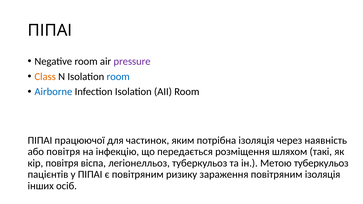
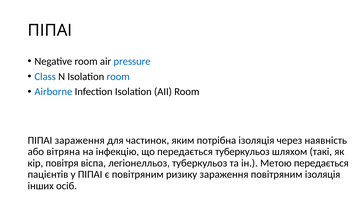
pressure colour: purple -> blue (132, 61)
Class colour: orange -> blue (45, 77)
ПІПАІ працюючої: працюючої -> зараження (80, 140)
або повітря: повітря -> вітряна (63, 152)
передається розміщення: розміщення -> туберкульоз (242, 152)
Метою туберкульоз: туберкульоз -> передається (321, 163)
